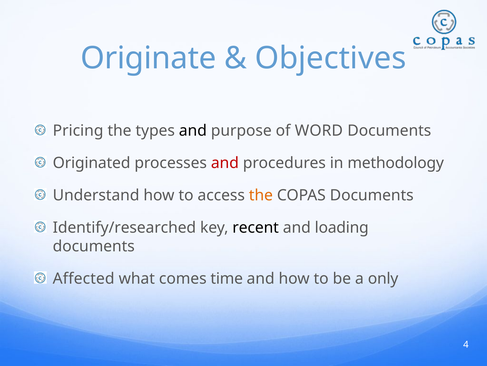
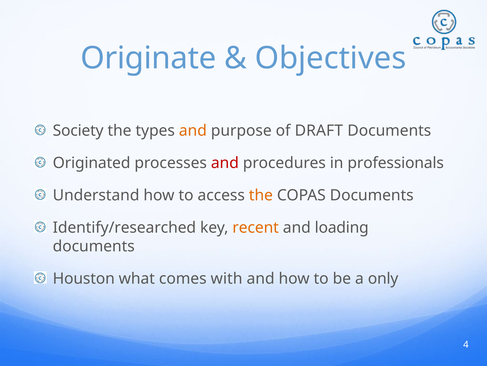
Pricing: Pricing -> Society (78, 130)
and colour: black -> orange (193, 130)
WORD: WORD -> DRAFT (319, 130)
methodology: methodology -> professionals (396, 163)
recent colour: black -> orange (256, 227)
Affected: Affected -> Houston (84, 278)
time: time -> with (227, 278)
